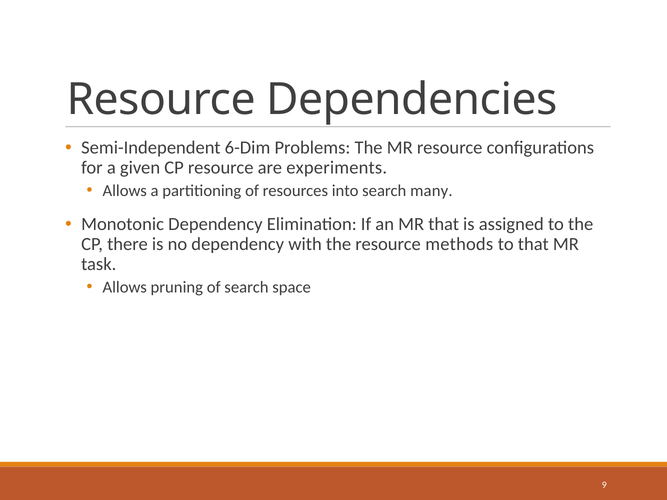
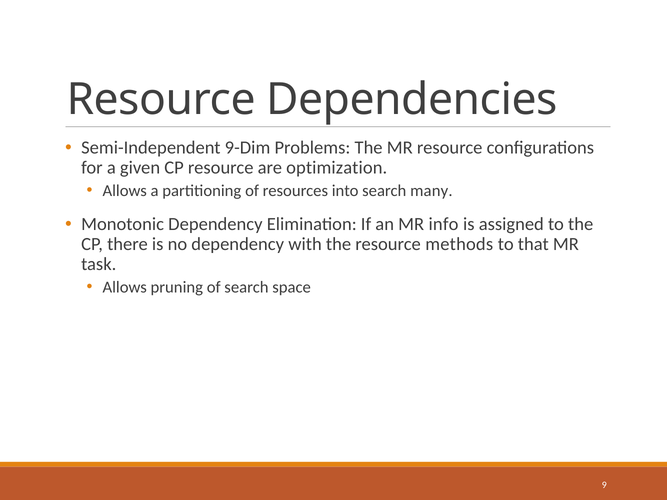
6-Dim: 6-Dim -> 9-Dim (248, 148)
experiments: experiments -> optimization (337, 168)
MR that: that -> info (444, 224)
